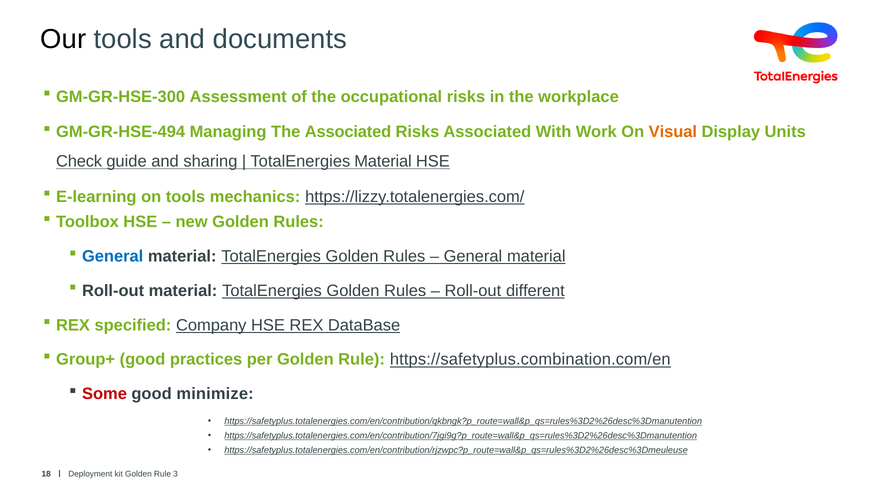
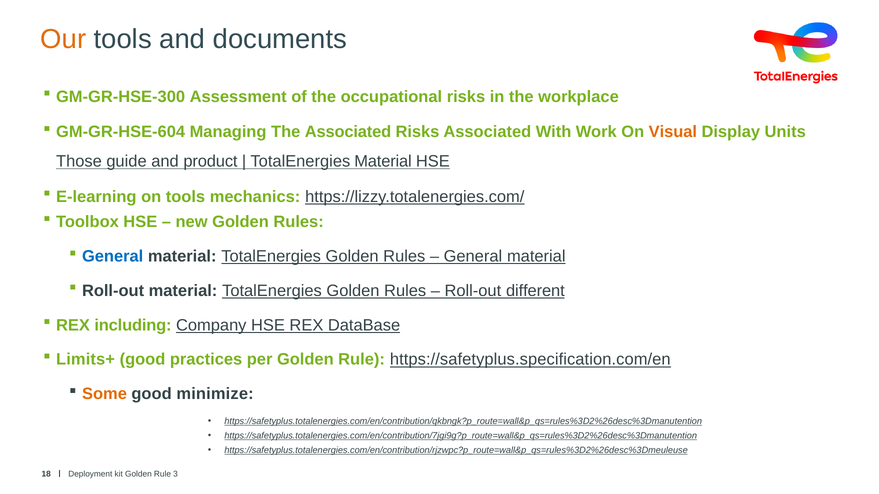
Our colour: black -> orange (63, 39)
GM-GR-HSE-494: GM-GR-HSE-494 -> GM-GR-HSE-604 (121, 132)
Check: Check -> Those (79, 162)
sharing: sharing -> product (211, 162)
specified: specified -> including (133, 325)
Group+: Group+ -> Limits+ (86, 360)
https://safetyplus.combination.com/en: https://safetyplus.combination.com/en -> https://safetyplus.specification.com/en (530, 360)
Some colour: red -> orange (104, 394)
